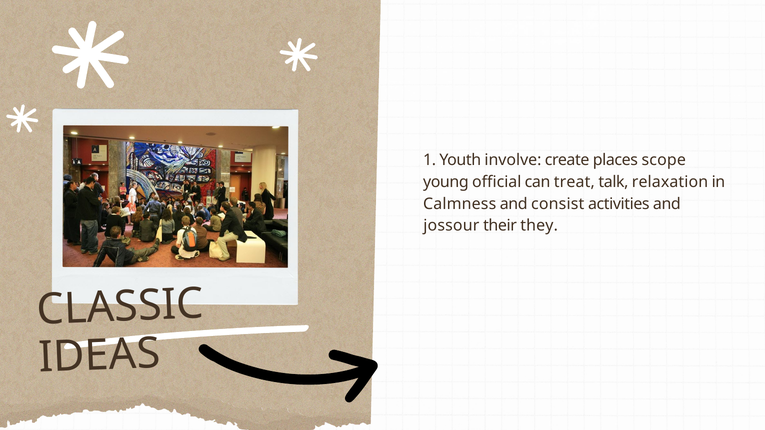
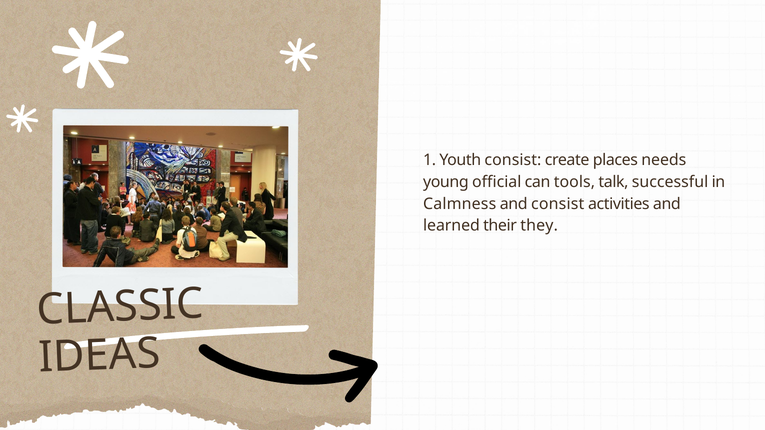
Youth involve: involve -> consist (513, 160)
scope: scope -> needs (664, 160)
treat: treat -> tools (574, 182)
relaxation: relaxation -> successful (670, 182)
jossour: jossour -> learned (451, 226)
